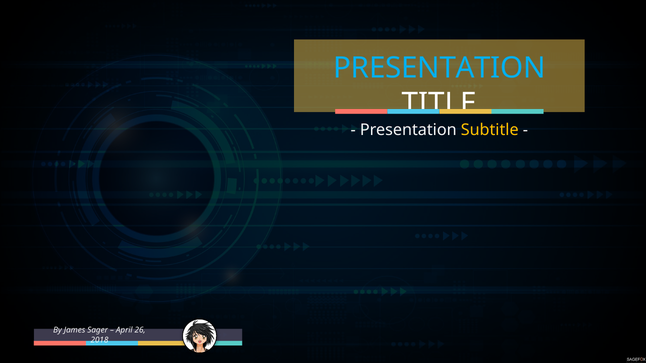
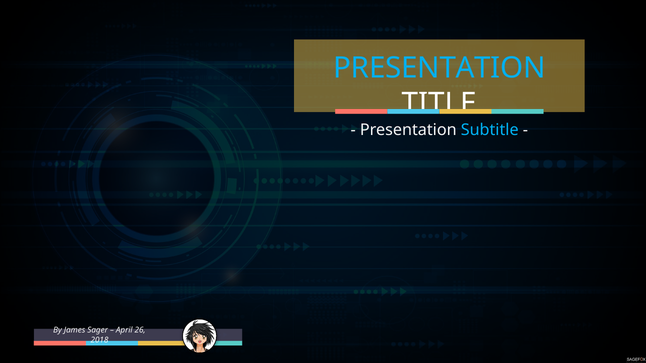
Subtitle colour: yellow -> light blue (490, 130)
